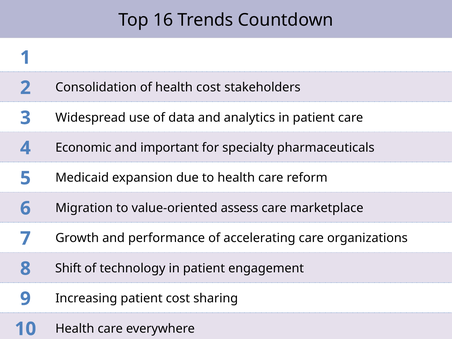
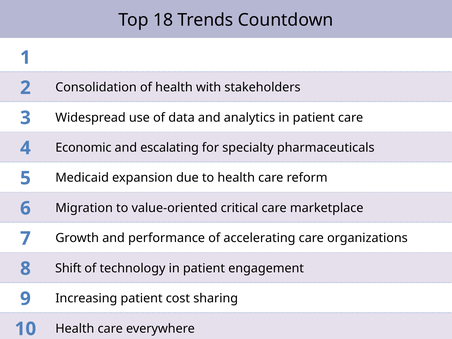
16: 16 -> 18 (163, 20)
health cost: cost -> with (209, 87)
important: important -> escalating (170, 148)
assess: assess -> critical (240, 208)
